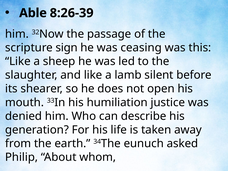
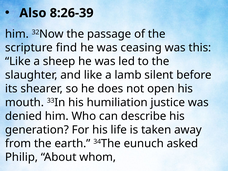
Able: Able -> Also (33, 13)
sign: sign -> find (66, 48)
